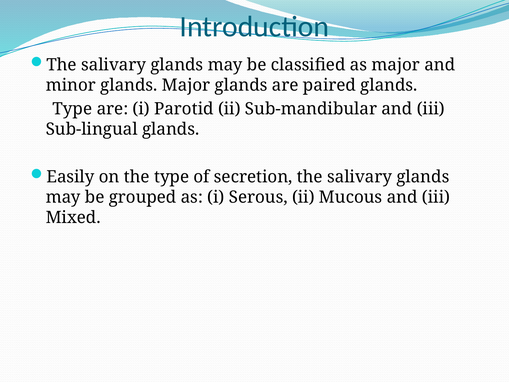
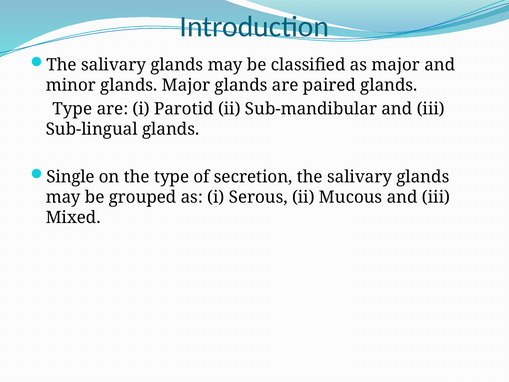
Easily: Easily -> Single (71, 177)
